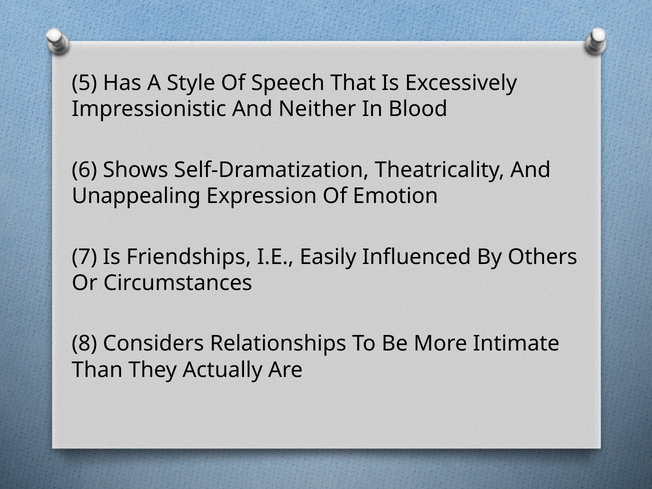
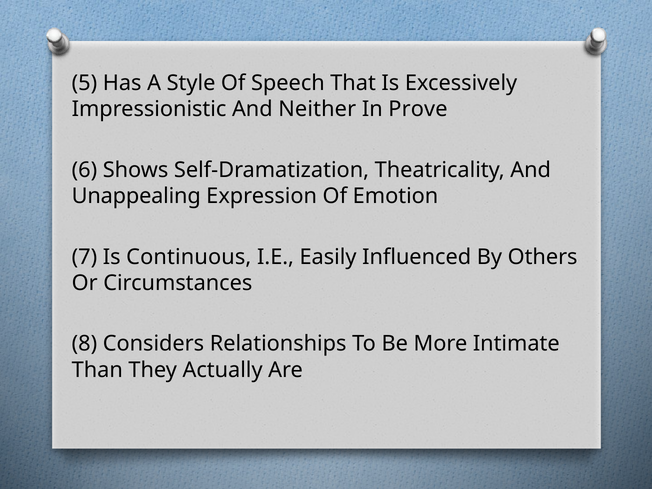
Blood: Blood -> Prove (418, 109)
Friendships: Friendships -> Continuous (189, 257)
